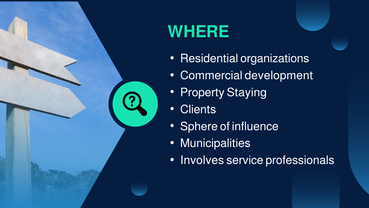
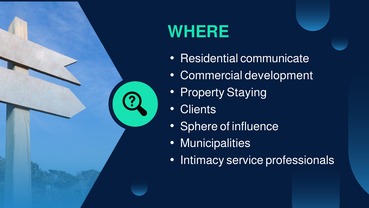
organizations: organizations -> communicate (275, 58)
Involves: Involves -> Intimacy (202, 160)
